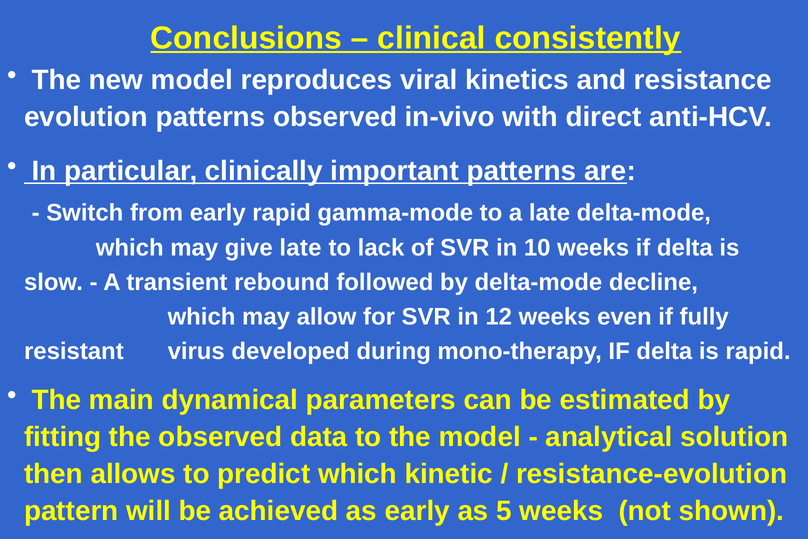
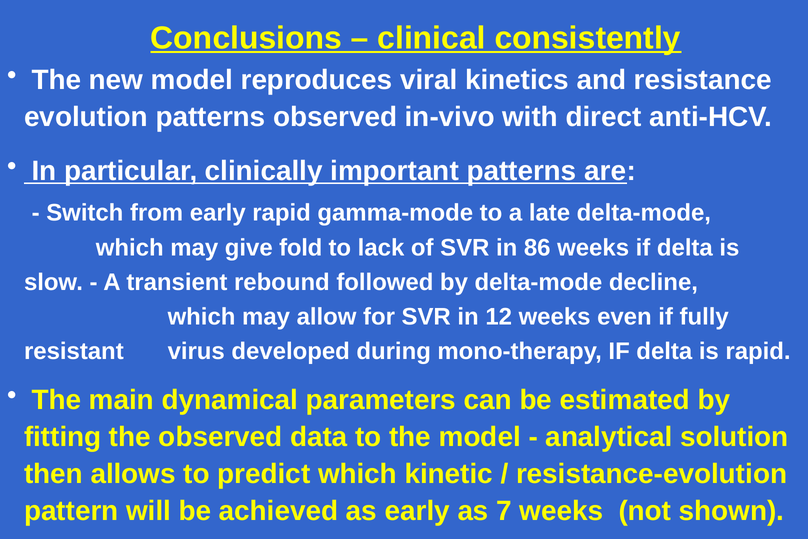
give late: late -> fold (301, 248)
10: 10 -> 86 (537, 248)
5: 5 -> 7 (504, 511)
